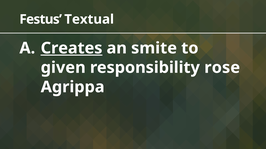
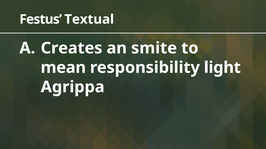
Creates underline: present -> none (72, 48)
given: given -> mean (63, 68)
rose: rose -> light (222, 68)
